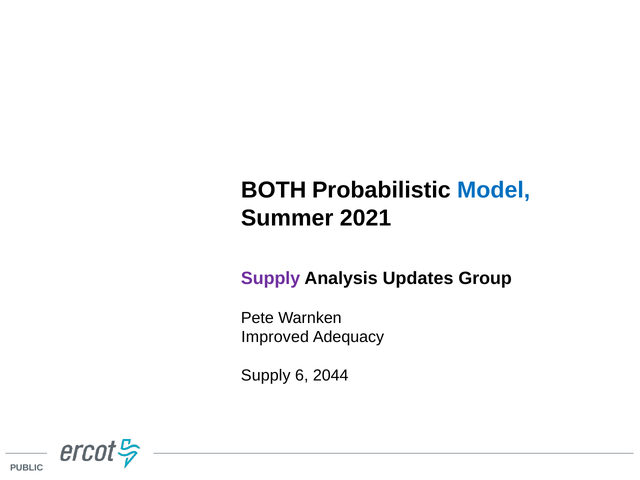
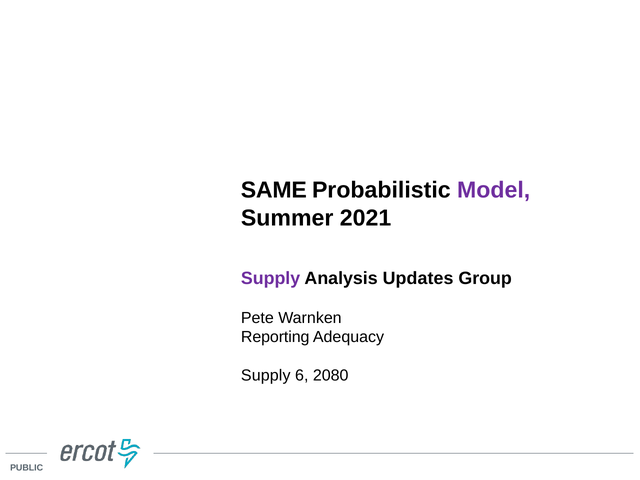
BOTH: BOTH -> SAME (274, 190)
Model colour: blue -> purple (494, 190)
Improved: Improved -> Reporting (275, 337)
2044: 2044 -> 2080 (331, 375)
